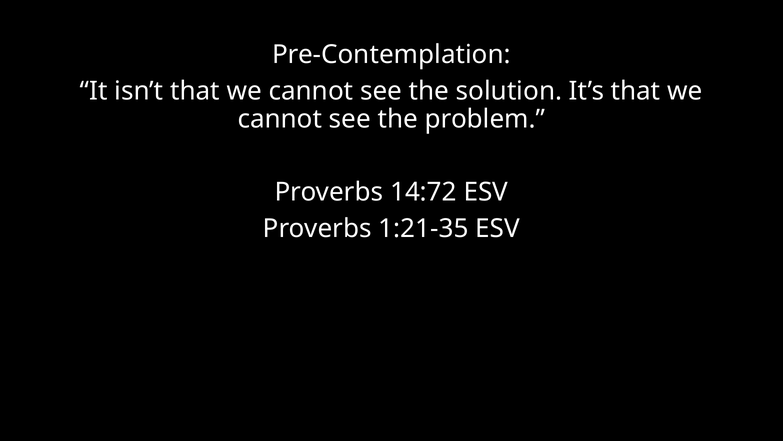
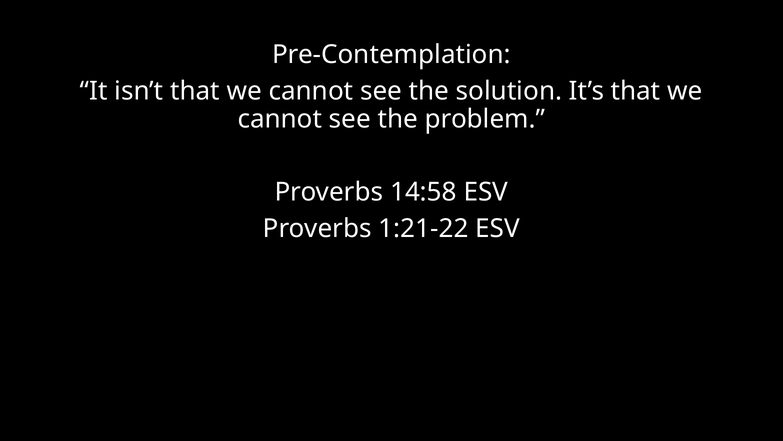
14:72: 14:72 -> 14:58 (423, 192)
1:21-35: 1:21-35 -> 1:21-22 (423, 228)
